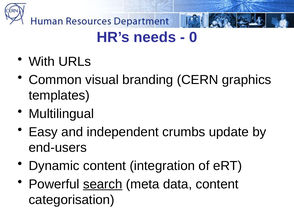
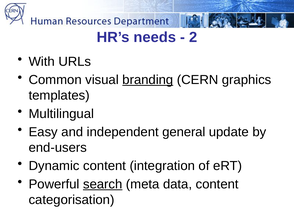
0: 0 -> 2 (193, 37)
branding underline: none -> present (148, 80)
crumbs: crumbs -> general (184, 132)
